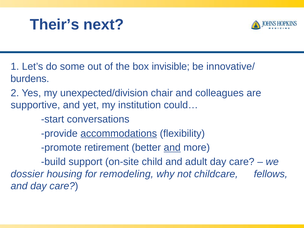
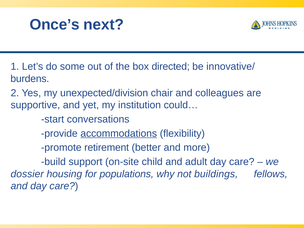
Their’s: Their’s -> Once’s (55, 25)
invisible: invisible -> directed (171, 67)
and underline: present -> none (172, 148)
remodeling: remodeling -> populations (127, 174)
childcare: childcare -> buildings (216, 174)
